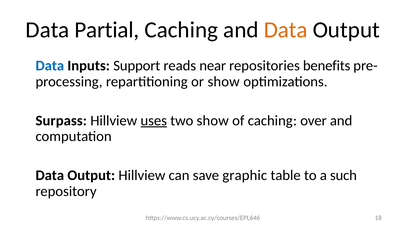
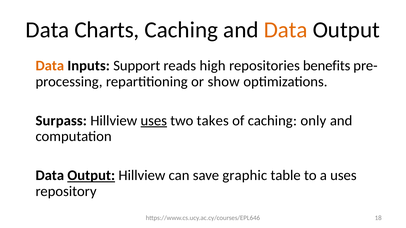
Partial: Partial -> Charts (107, 30)
Data colour: blue -> orange (50, 66)
near: near -> high (213, 66)
two show: show -> takes (213, 121)
over: over -> only (313, 121)
Output underline: none -> present (91, 176)
a such: such -> uses (343, 176)
